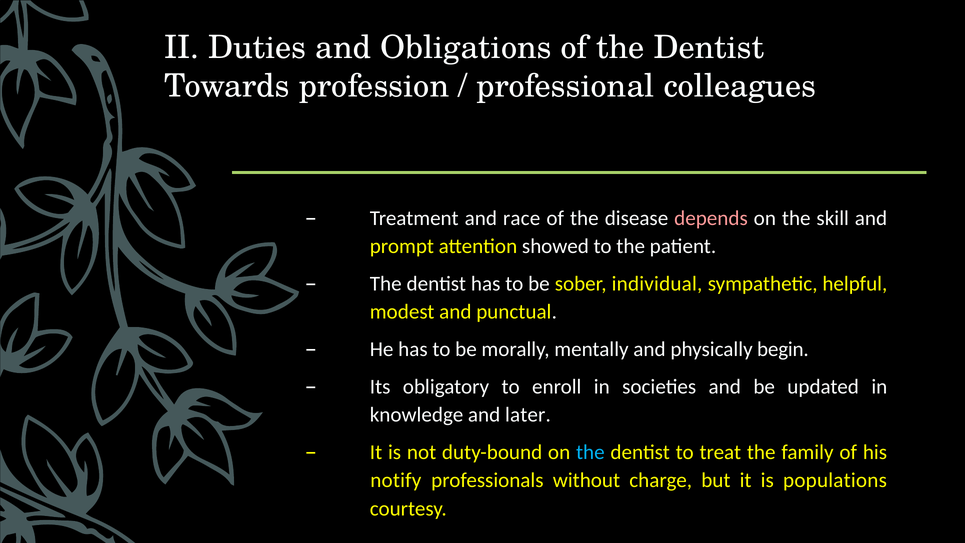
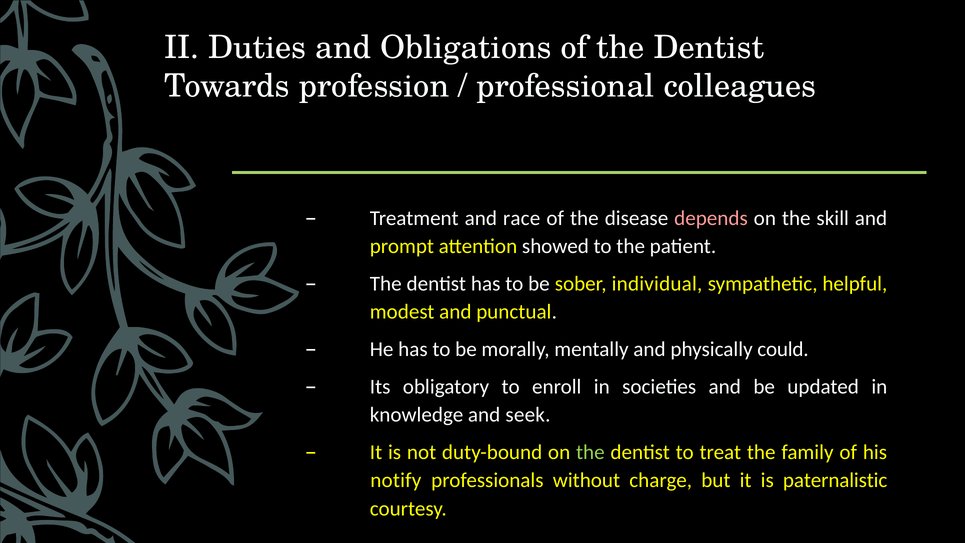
begin: begin -> could (783, 349)
later: later -> seek (528, 415)
the colour: light blue -> light green (590, 452)
populations: populations -> paternalistic (835, 480)
